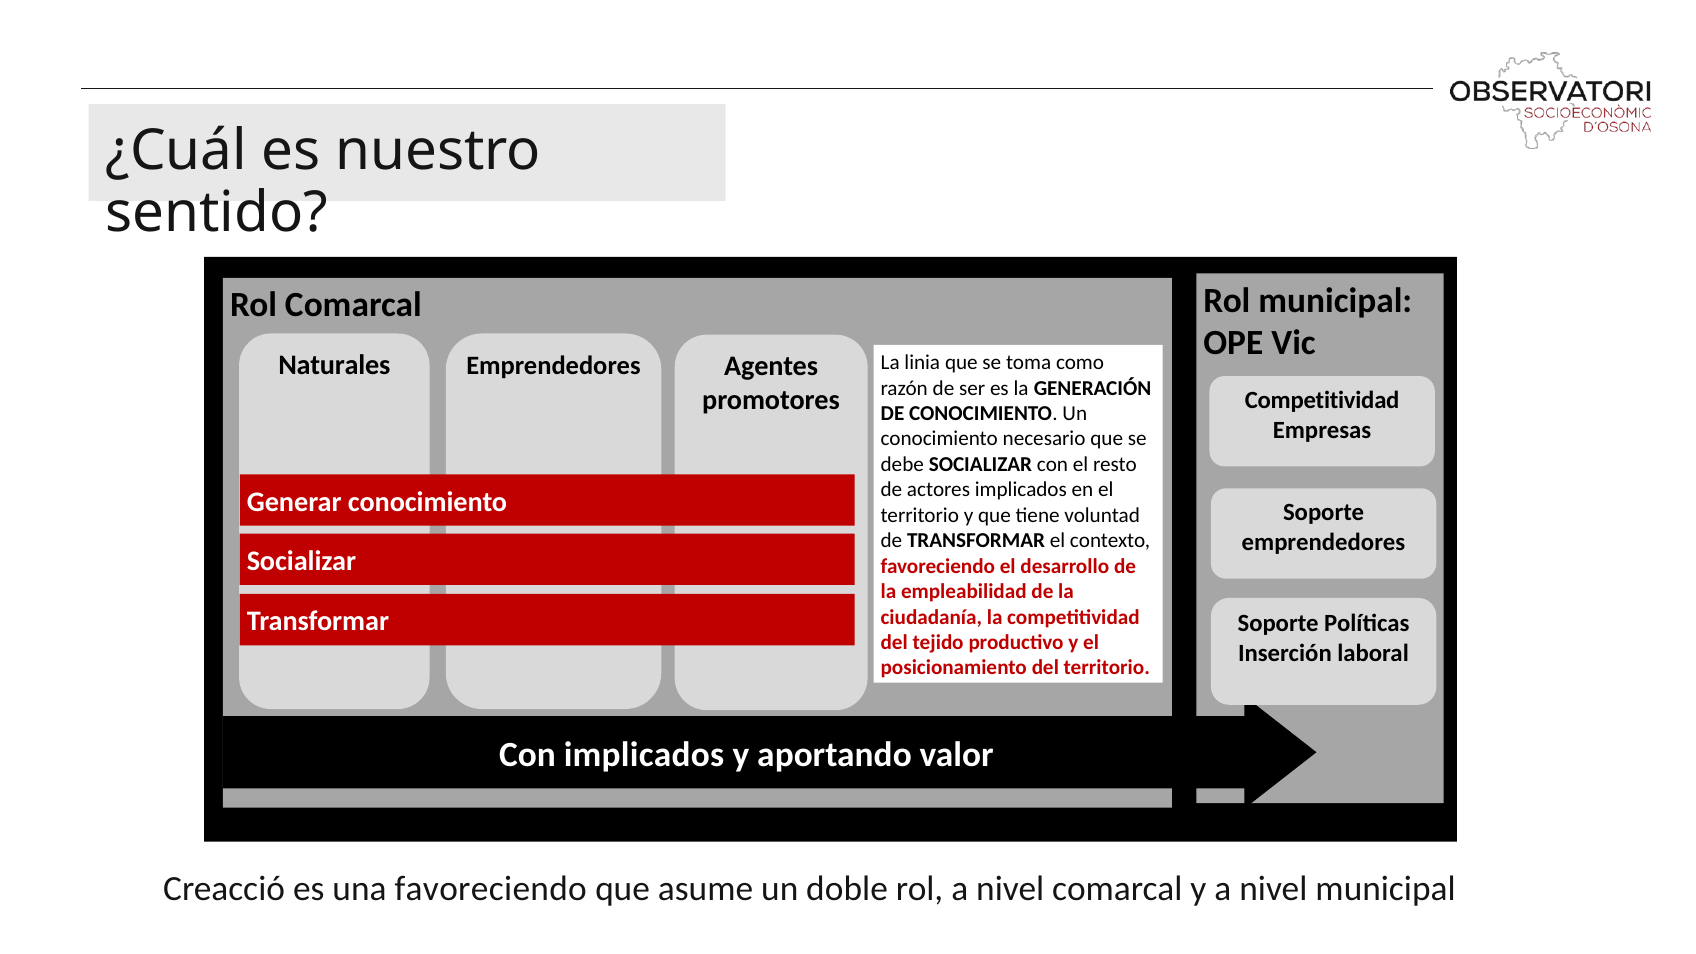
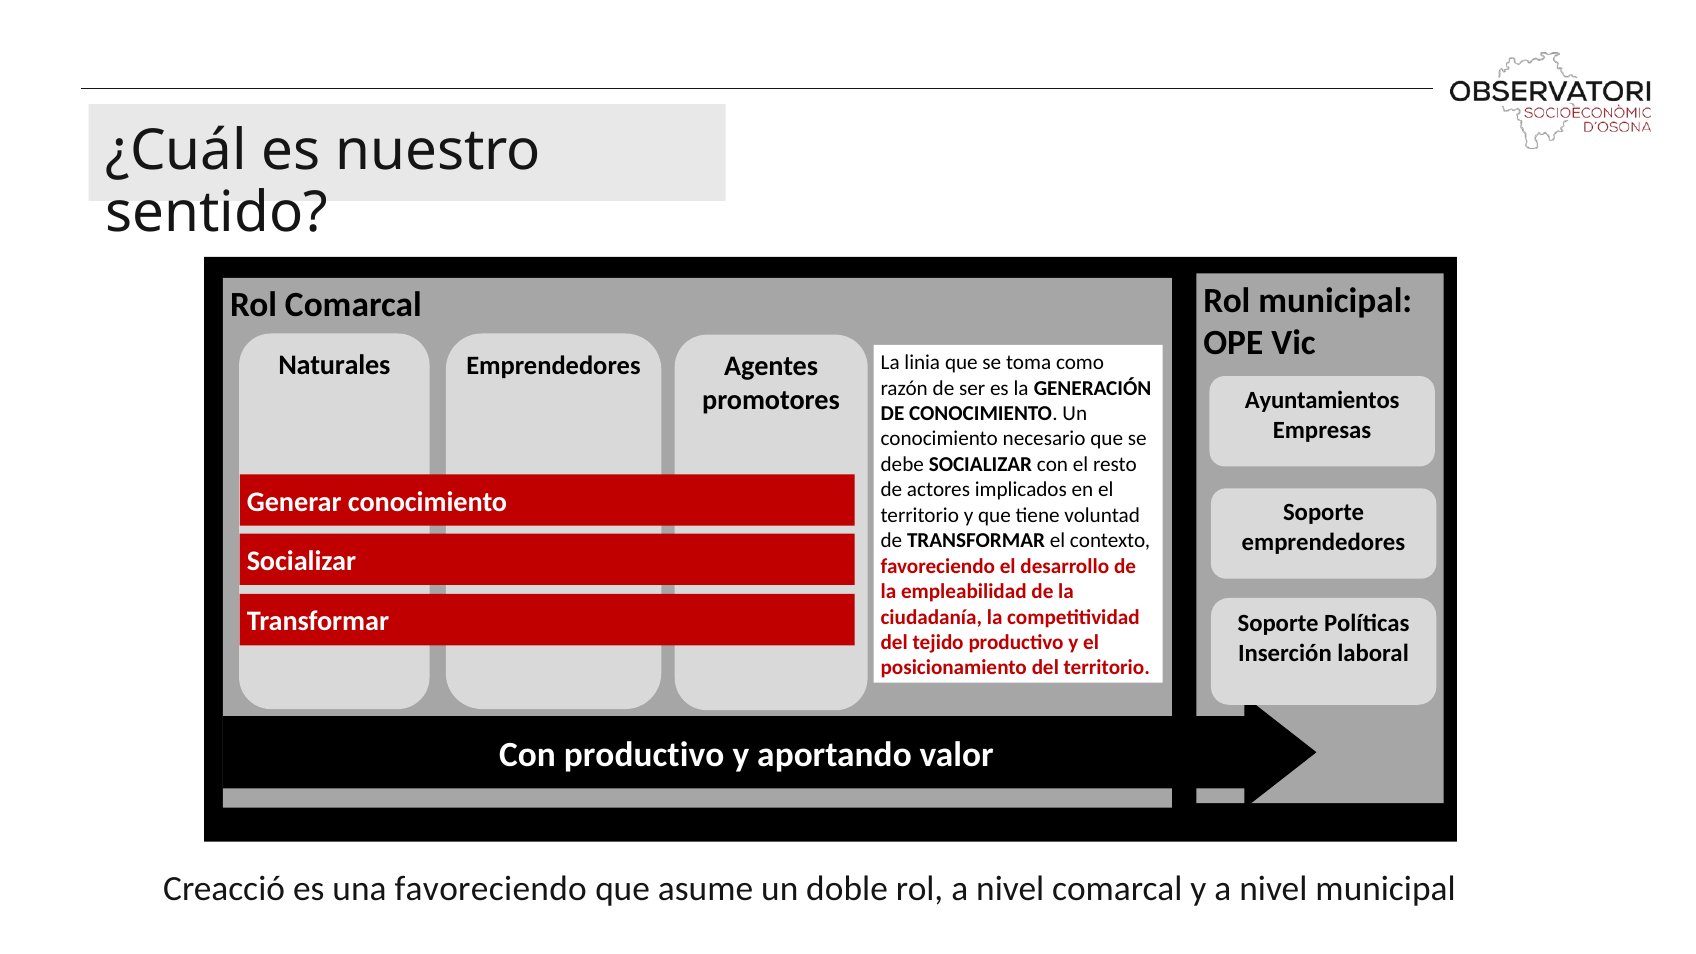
Competitividad: Competitividad -> Ayuntamientos (1322, 401)
Con implicados: implicados -> productivo (644, 755)
